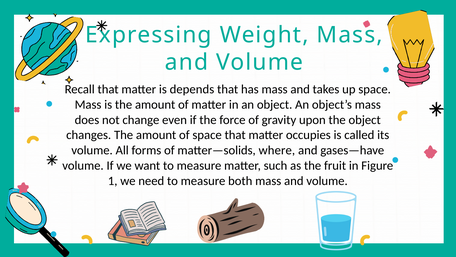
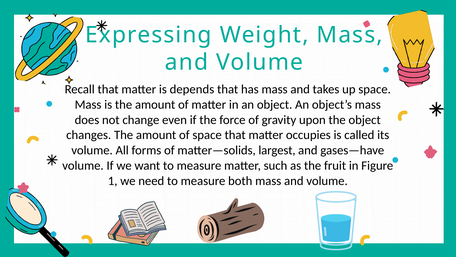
where: where -> largest (277, 150)
